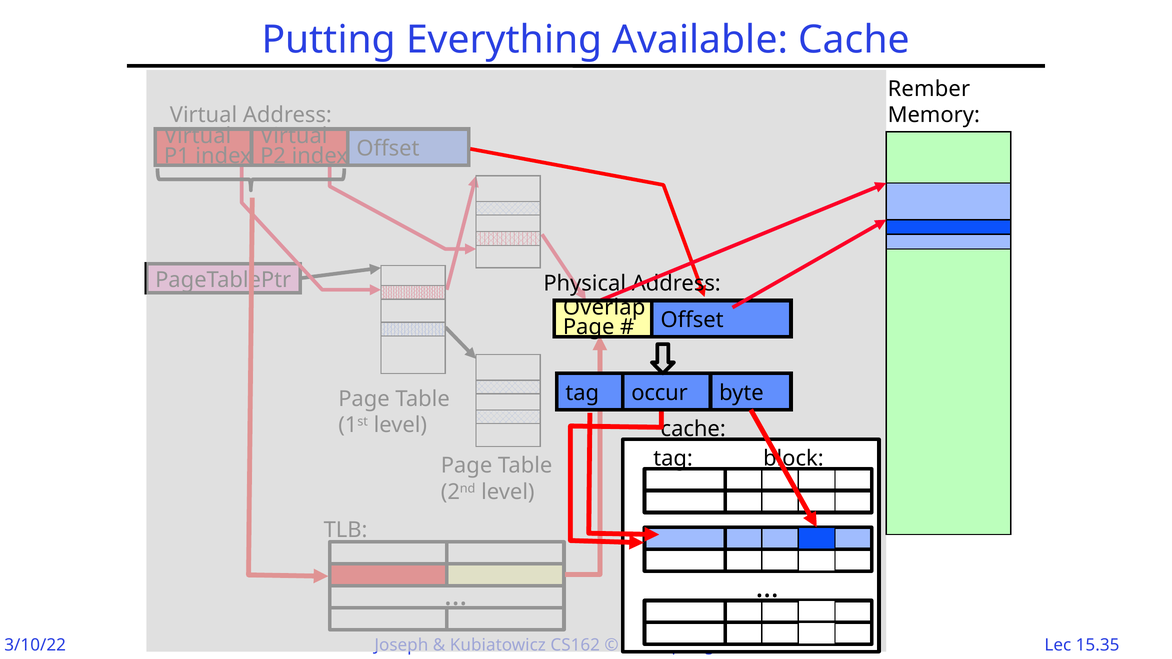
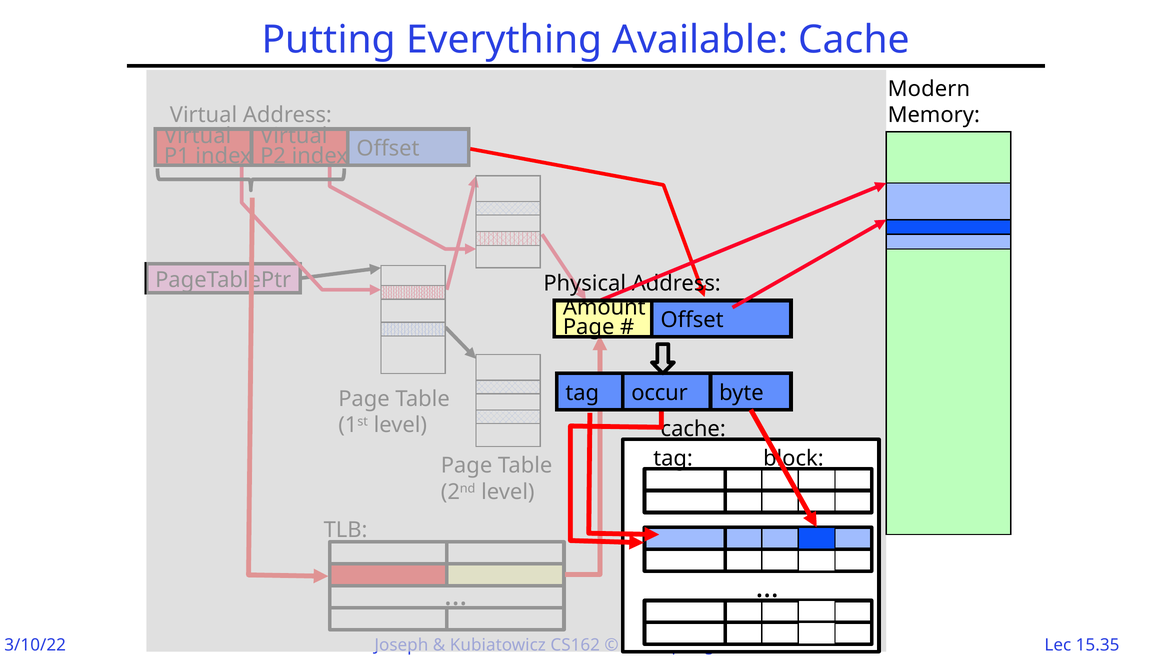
Rember: Rember -> Modern (929, 89)
Overlap: Overlap -> Amount (604, 308)
